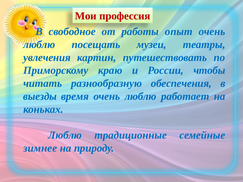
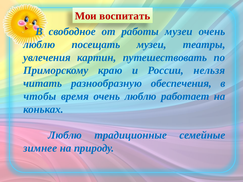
профессия: профессия -> воспитать (125, 16)
опыт: опыт -> музеи (179, 32)
чтобы: чтобы -> нельзя (209, 71)
выезды: выезды -> чтобы (40, 96)
